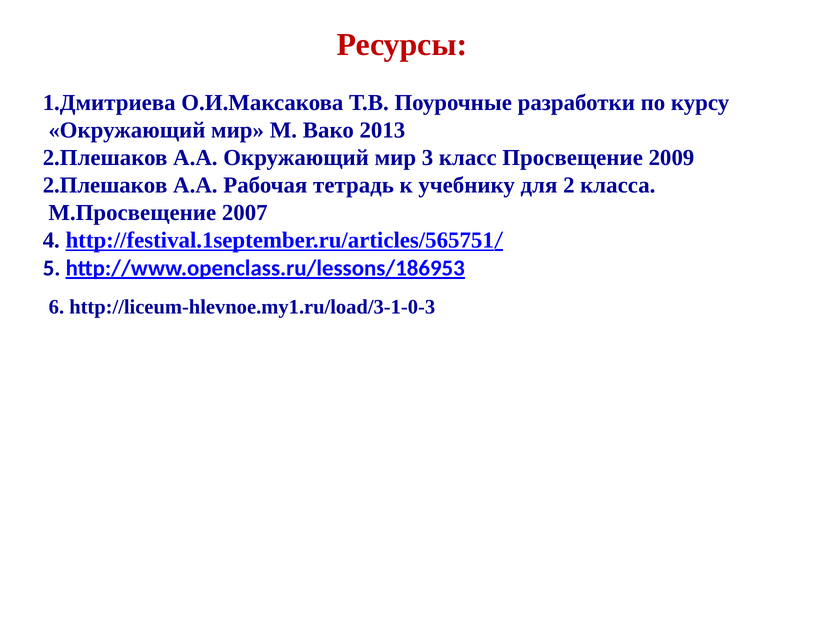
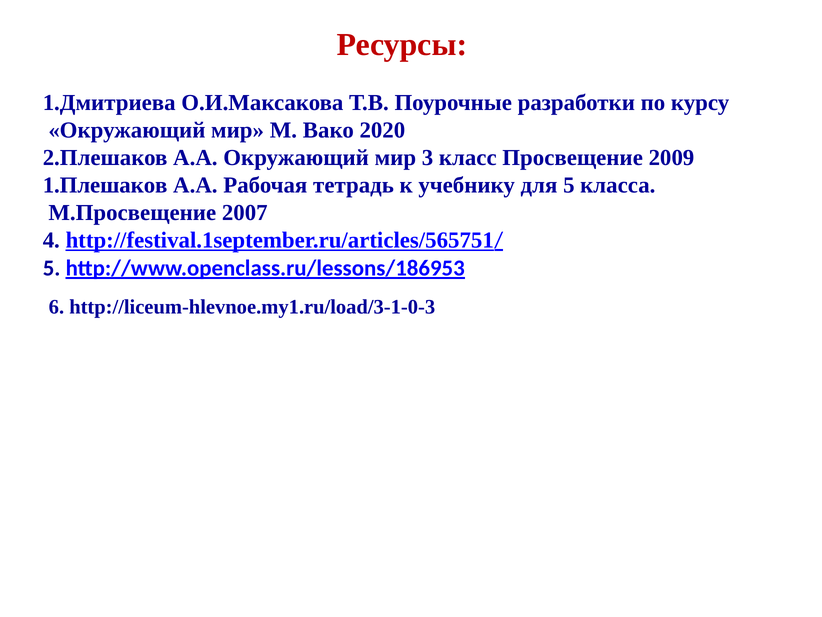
2013: 2013 -> 2020 (382, 130)
2.Плешаков: 2.Плешаков -> 1.Плешаков (105, 185)
для 2: 2 -> 5 (569, 185)
